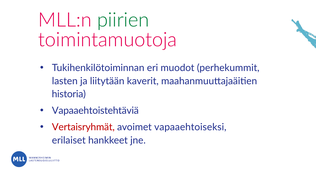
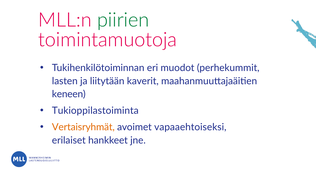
historia: historia -> keneen (69, 94)
Vapaaehtoistehtäviä: Vapaaehtoistehtäviä -> Tukioppilastoiminta (95, 111)
Vertaisryhmät colour: red -> orange (83, 127)
